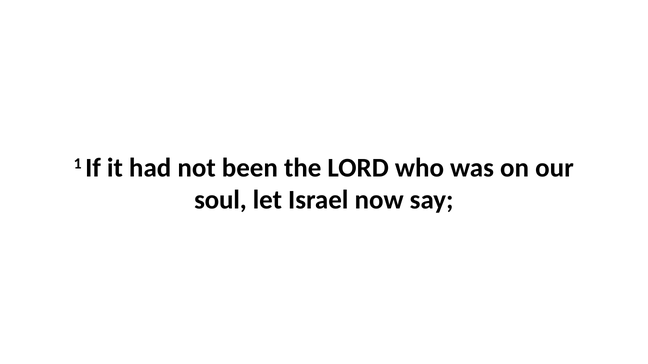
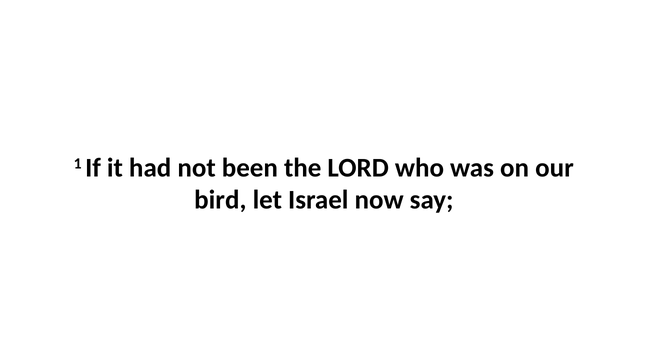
soul: soul -> bird (220, 200)
